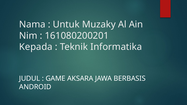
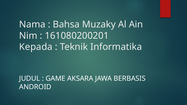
Untuk: Untuk -> Bahsa (66, 24)
